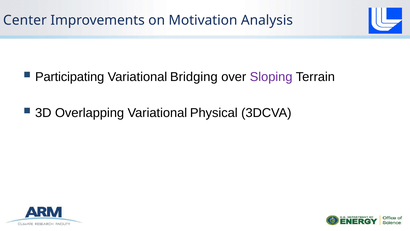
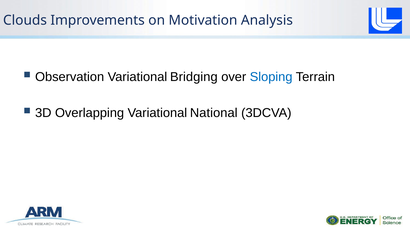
Center: Center -> Clouds (25, 20)
Participating: Participating -> Observation (70, 77)
Sloping colour: purple -> blue (271, 77)
Physical: Physical -> National (214, 113)
